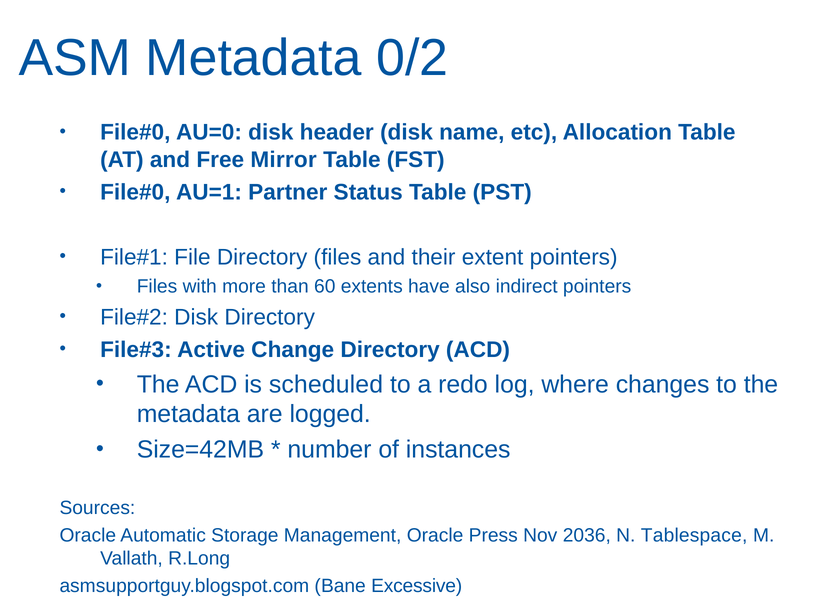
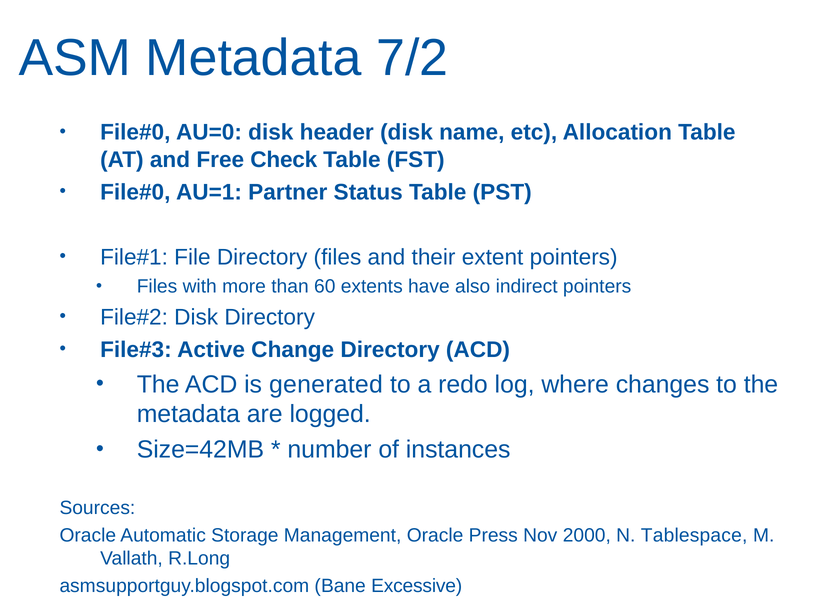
0/2: 0/2 -> 7/2 (412, 58)
Mirror: Mirror -> Check (284, 160)
scheduled: scheduled -> generated (326, 384)
2036: 2036 -> 2000 (587, 535)
